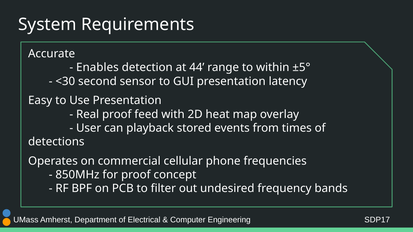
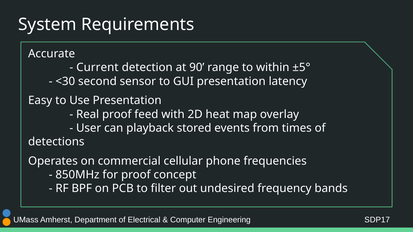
Enables: Enables -> Current (97, 68)
44: 44 -> 90 (197, 68)
